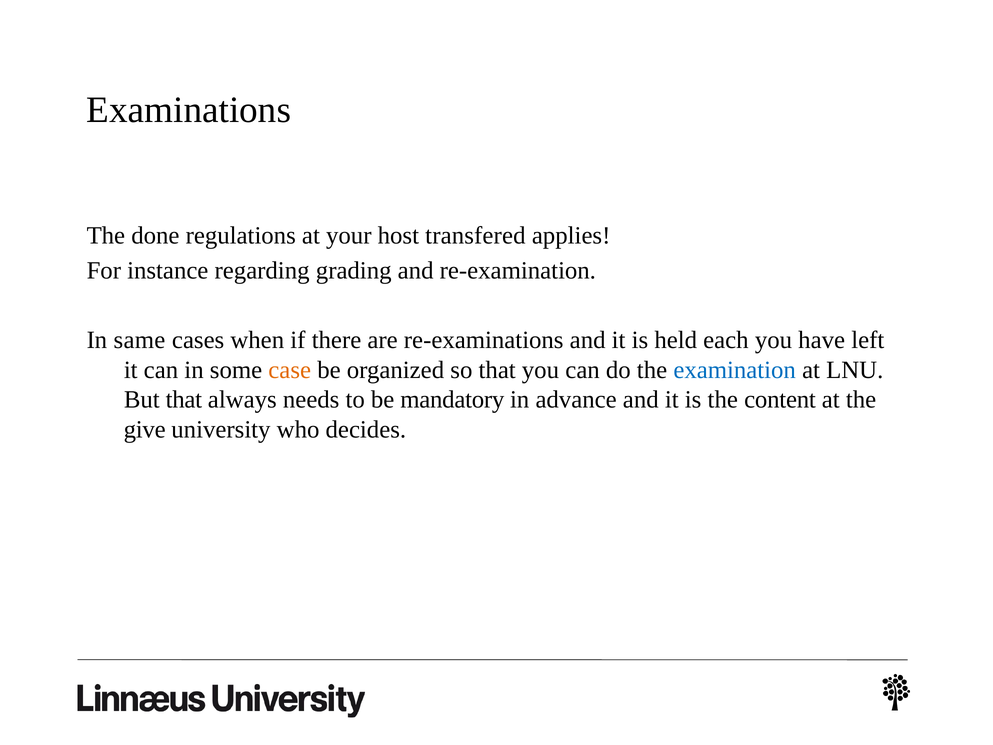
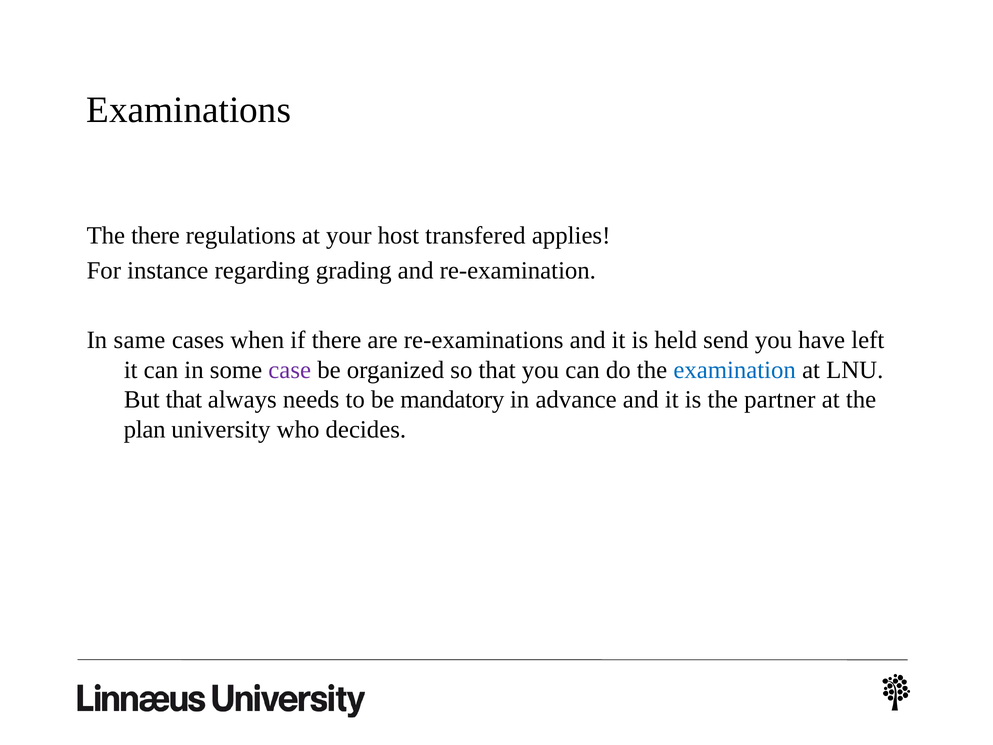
The done: done -> there (155, 236)
each: each -> send (726, 340)
case colour: orange -> purple (290, 370)
content: content -> partner (780, 399)
give: give -> plan (145, 429)
